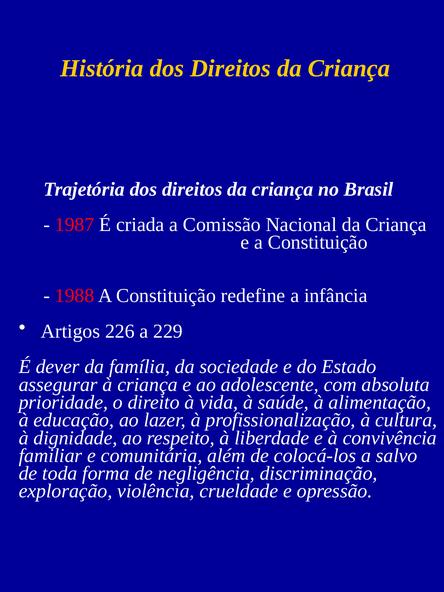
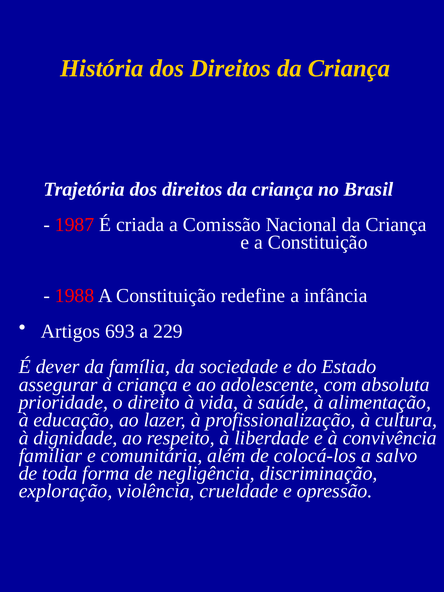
226: 226 -> 693 (120, 331)
